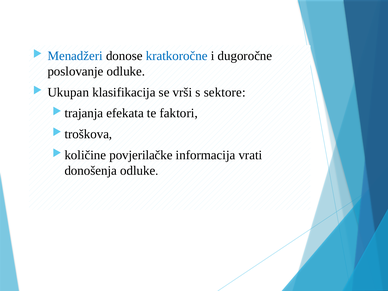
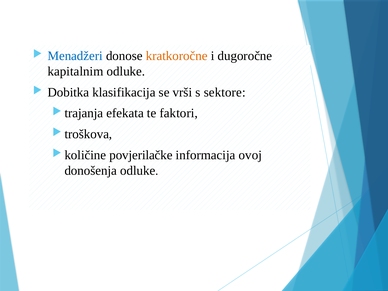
kratkoročne colour: blue -> orange (177, 56)
poslovanje: poslovanje -> kapitalnim (75, 71)
Ukupan: Ukupan -> Dobitka (68, 92)
vrati: vrati -> ovoj (250, 155)
